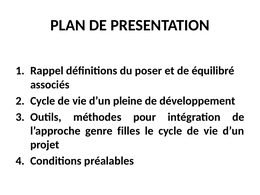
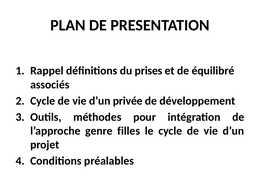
poser: poser -> prises (149, 71)
pleine: pleine -> privée (128, 101)
